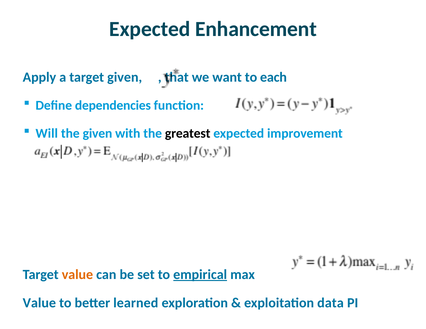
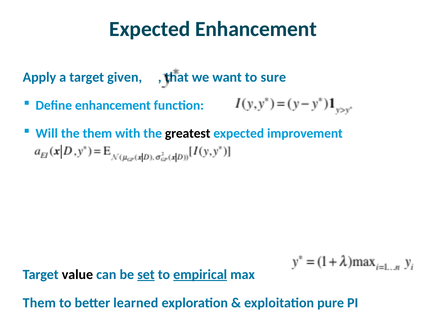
each: each -> sure (273, 77)
Define dependencies: dependencies -> enhancement (113, 106)
the given: given -> them (97, 134)
value colour: orange -> black (77, 275)
set underline: none -> present (146, 275)
Value: Value -> Them (39, 303)
data: data -> pure (331, 303)
